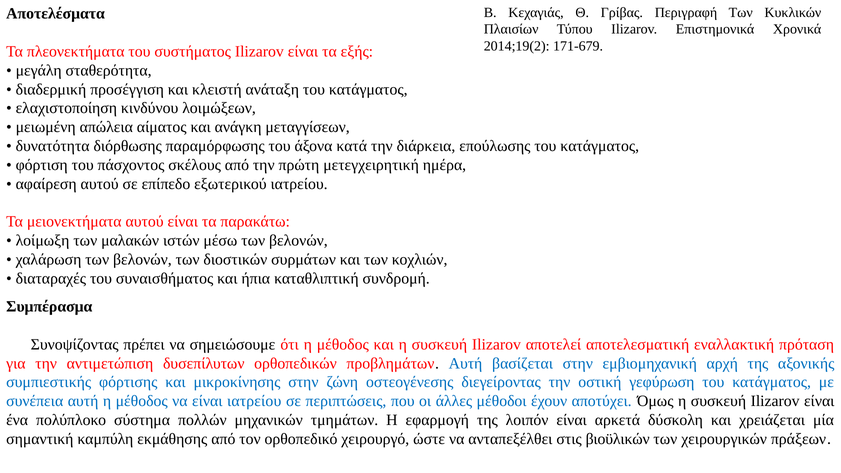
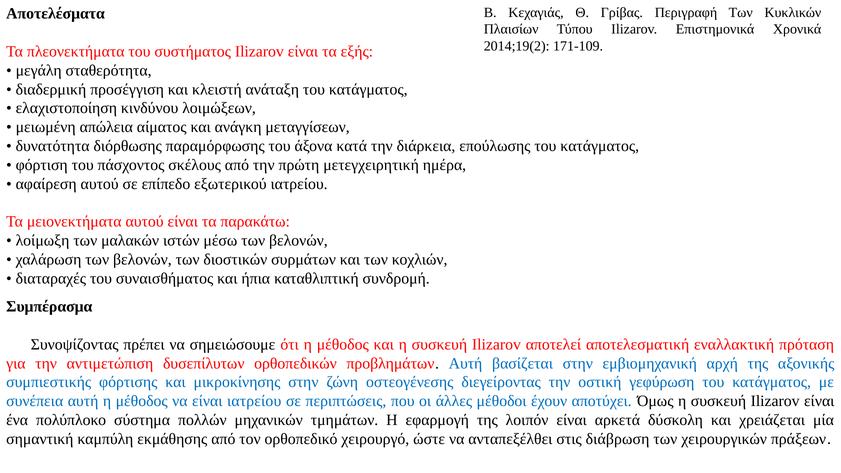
171-679: 171-679 -> 171-109 (578, 46)
βιοϋλικών: βιοϋλικών -> διάβρωση (618, 439)
